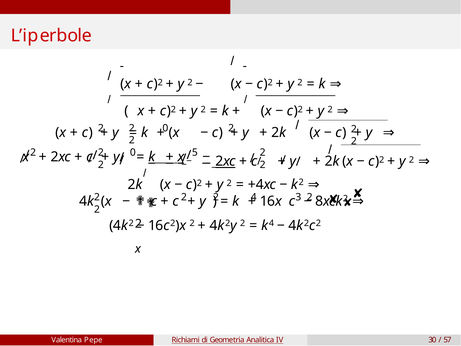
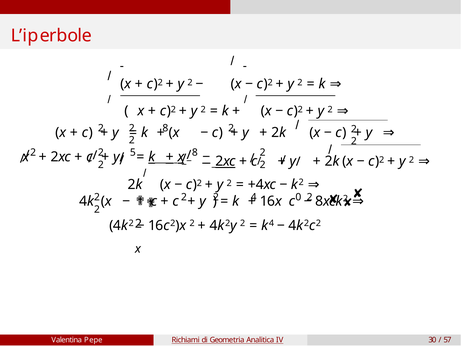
0: 0 -> 8 (165, 128)
0: 0 -> 5 (133, 153)
5: 5 -> 8 (195, 153)
3: 3 -> 0 (298, 197)
